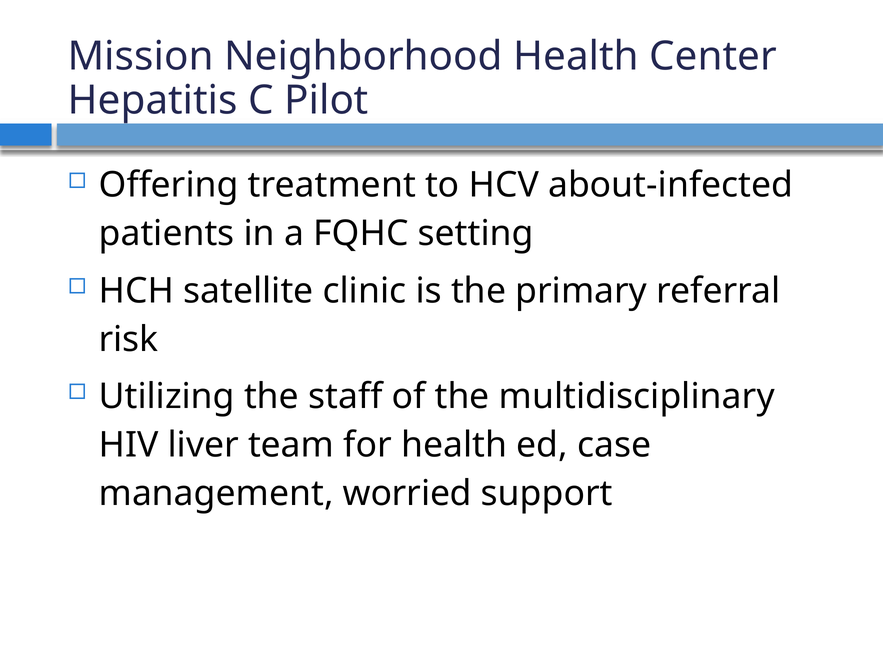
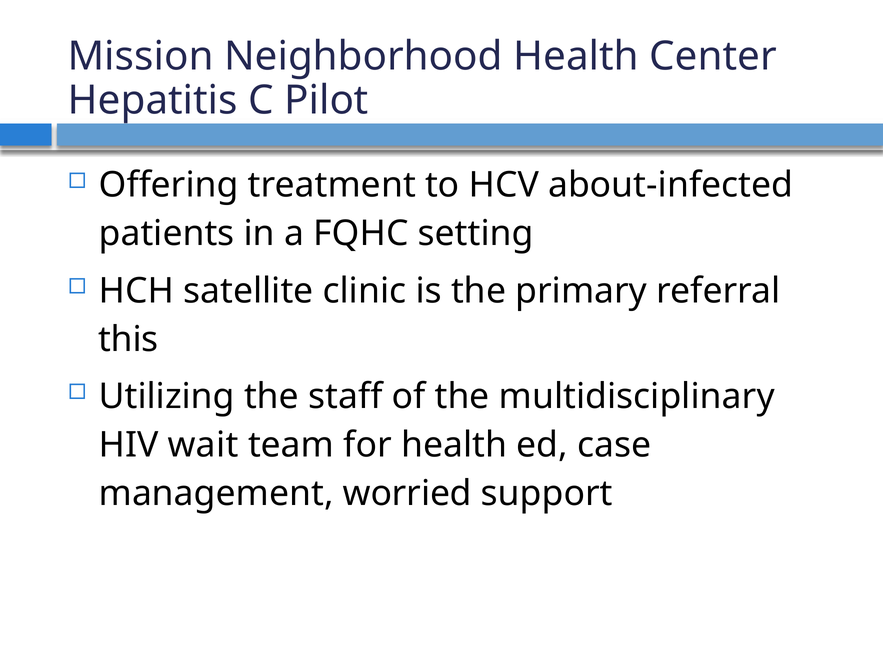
risk: risk -> this (128, 340)
liver: liver -> wait (203, 445)
